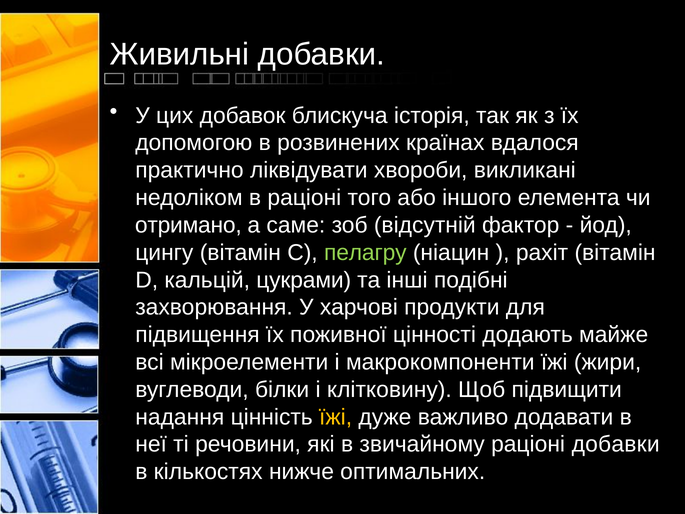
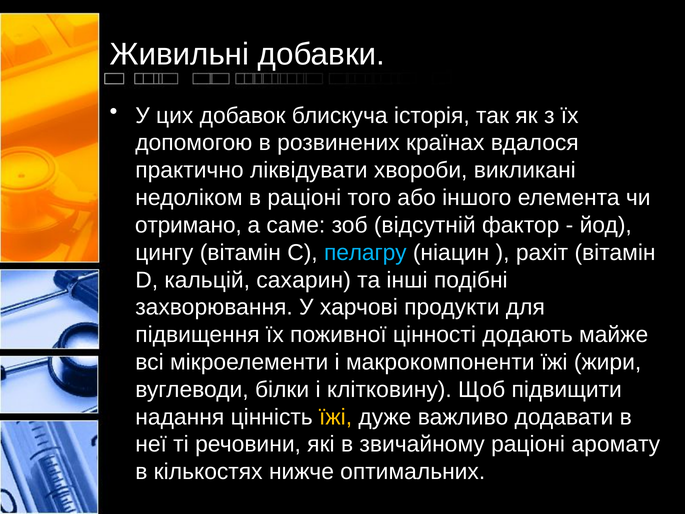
пелагру colour: light green -> light blue (365, 252)
цукрами: цукрами -> сахарин (304, 280)
раціоні добавки: добавки -> аромату (616, 444)
